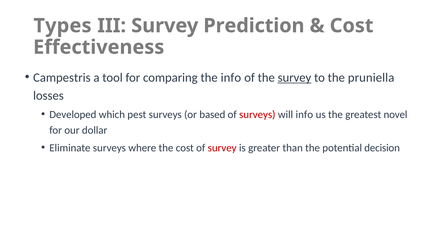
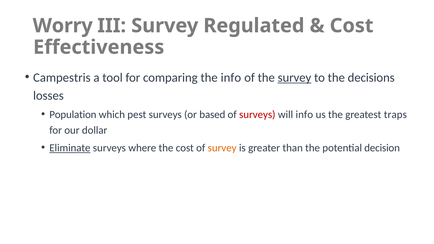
Types: Types -> Worry (63, 26)
Prediction: Prediction -> Regulated (254, 26)
pruniella: pruniella -> decisions (371, 78)
Developed: Developed -> Population (73, 115)
novel: novel -> traps (395, 115)
Eliminate underline: none -> present (70, 148)
survey colour: red -> orange (222, 148)
